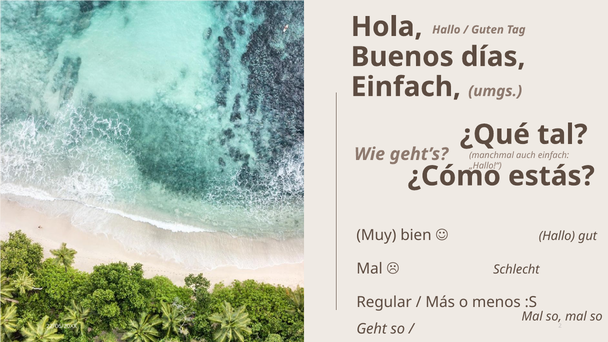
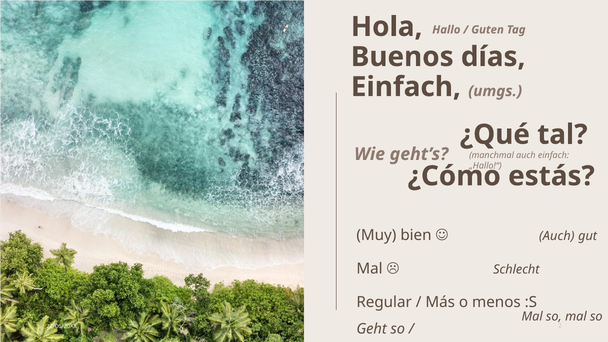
Hallo: Hallo -> Auch (557, 236)
